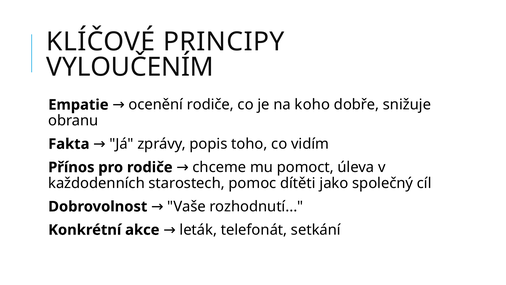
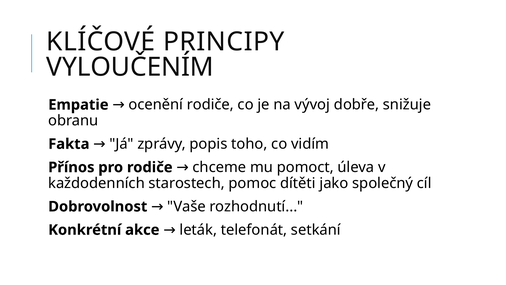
koho: koho -> vývoj (312, 105)
